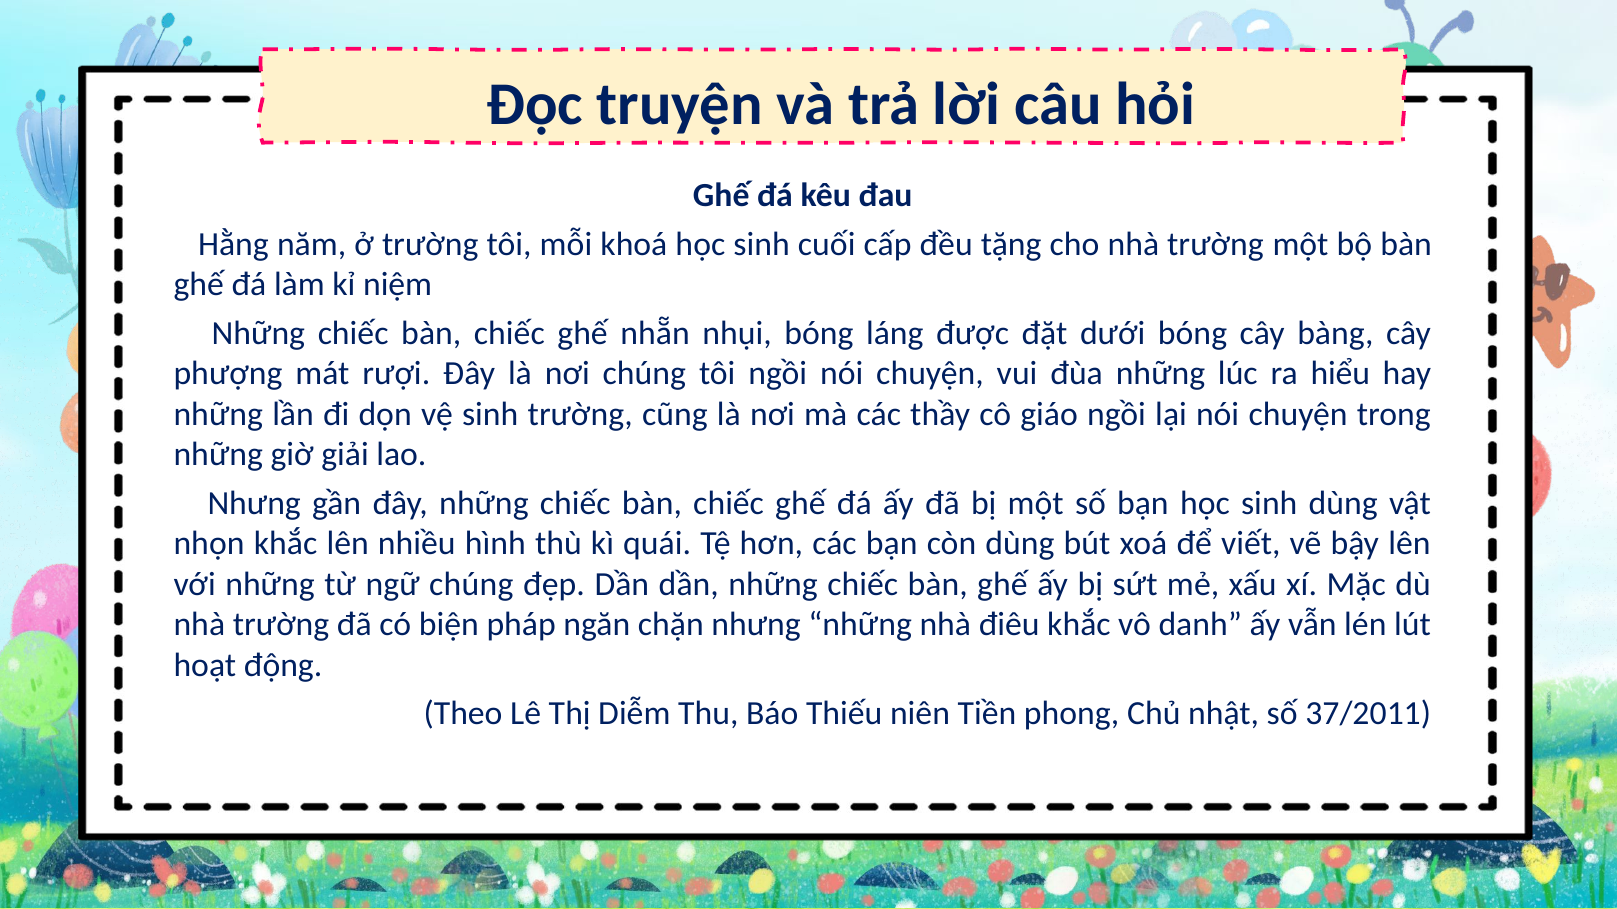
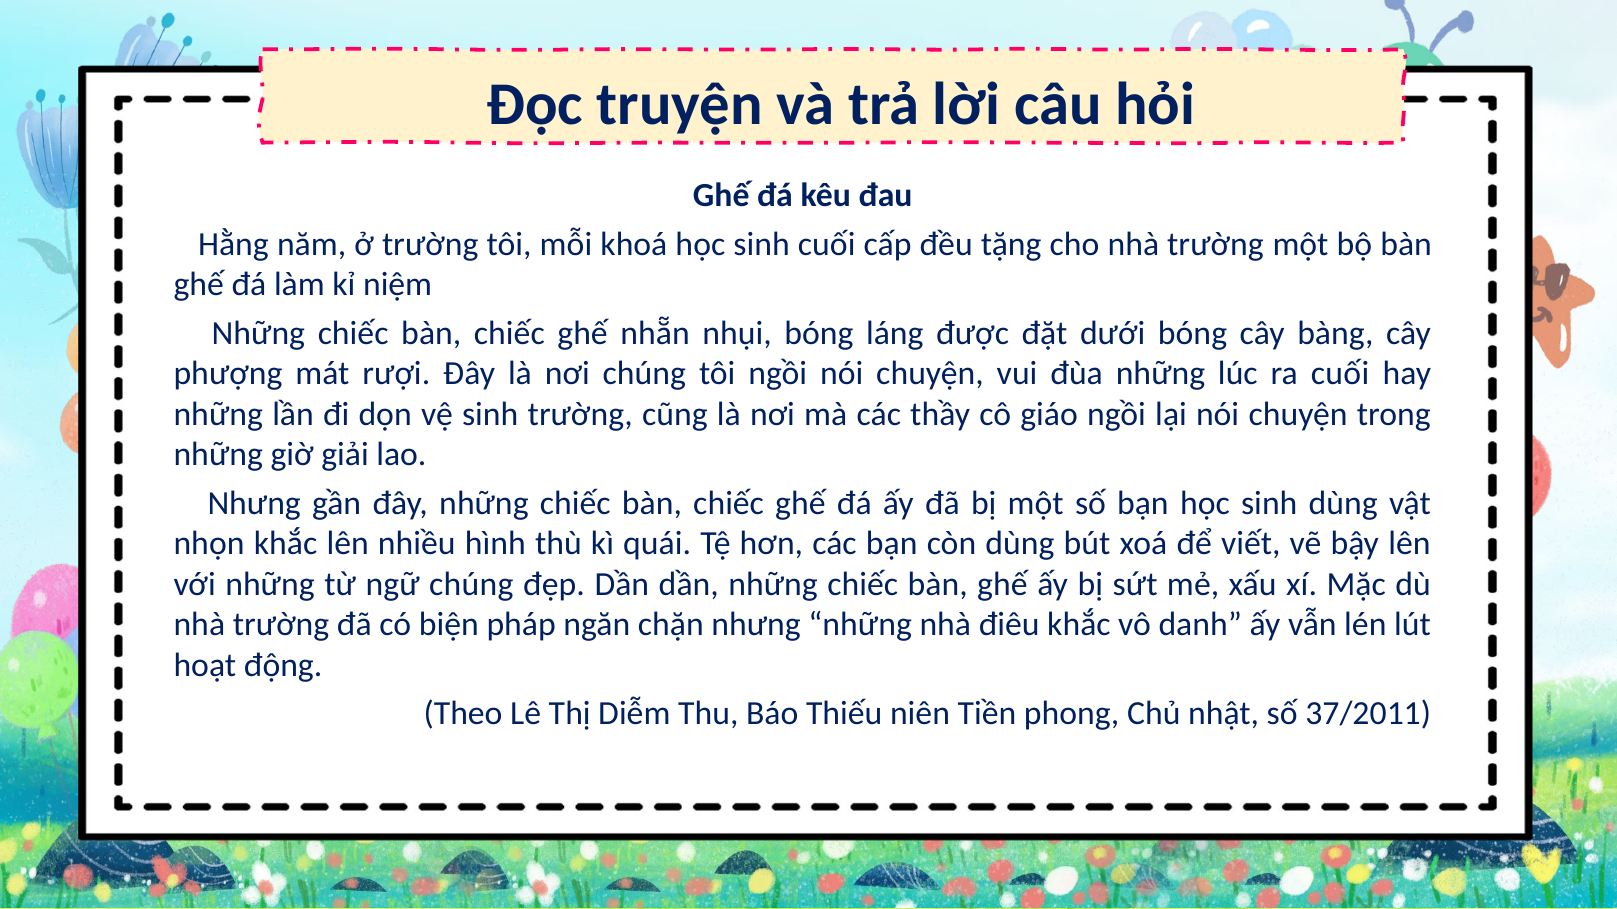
ra hiểu: hiểu -> cuối (1340, 374)
